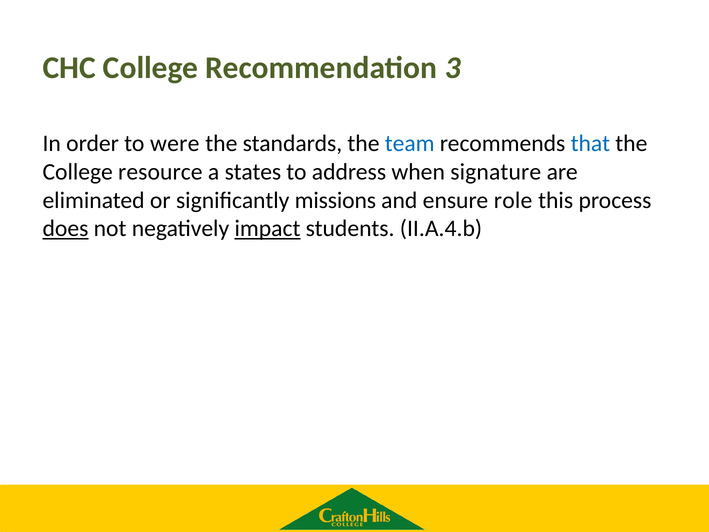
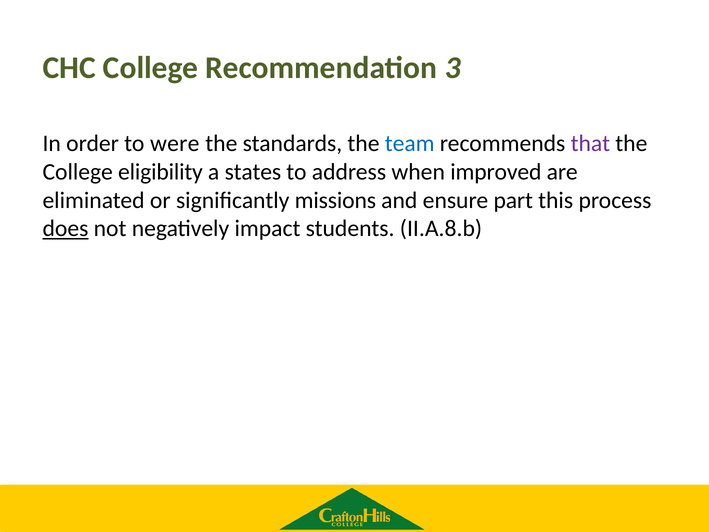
that colour: blue -> purple (590, 143)
resource: resource -> eligibility (160, 172)
signature: signature -> improved (496, 172)
role: role -> part (513, 200)
impact underline: present -> none (267, 229)
II.A.4.b: II.A.4.b -> II.A.8.b (441, 229)
